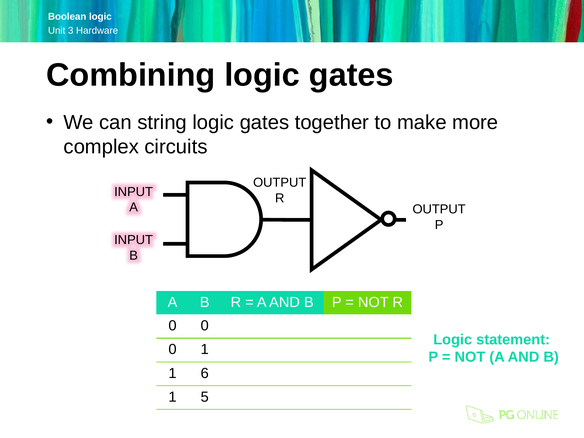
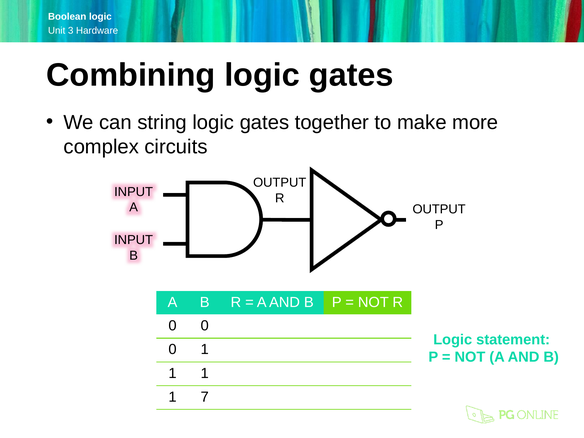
6: 6 -> 1 (205, 373)
5: 5 -> 7 (205, 397)
